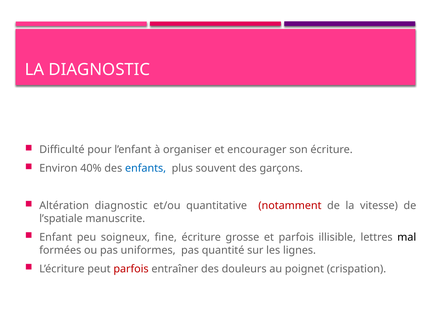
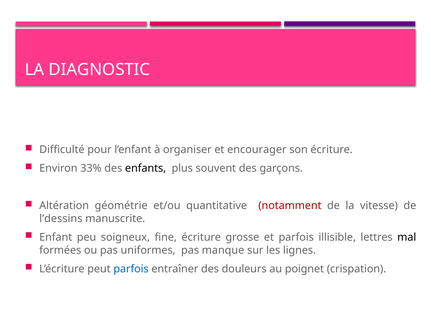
40%: 40% -> 33% (91, 169)
enfants colour: blue -> black (146, 169)
Altération diagnostic: diagnostic -> géométrie (121, 206)
l’spatiale: l’spatiale -> l’dessins (61, 219)
quantité: quantité -> manque (223, 250)
parfois colour: red -> blue (131, 269)
